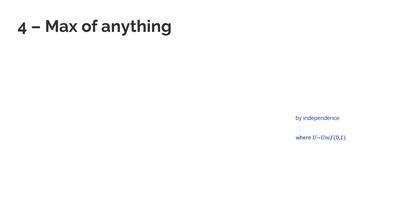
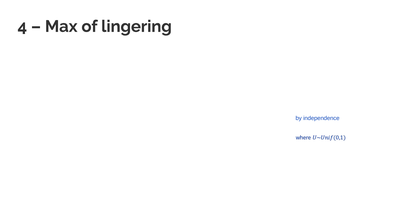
anything: anything -> lingering (137, 26)
